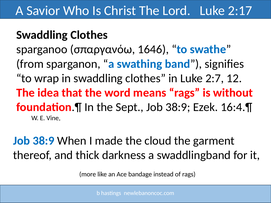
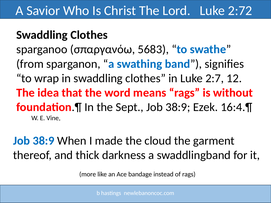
2:17: 2:17 -> 2:72 (240, 11)
1646: 1646 -> 5683 (153, 49)
